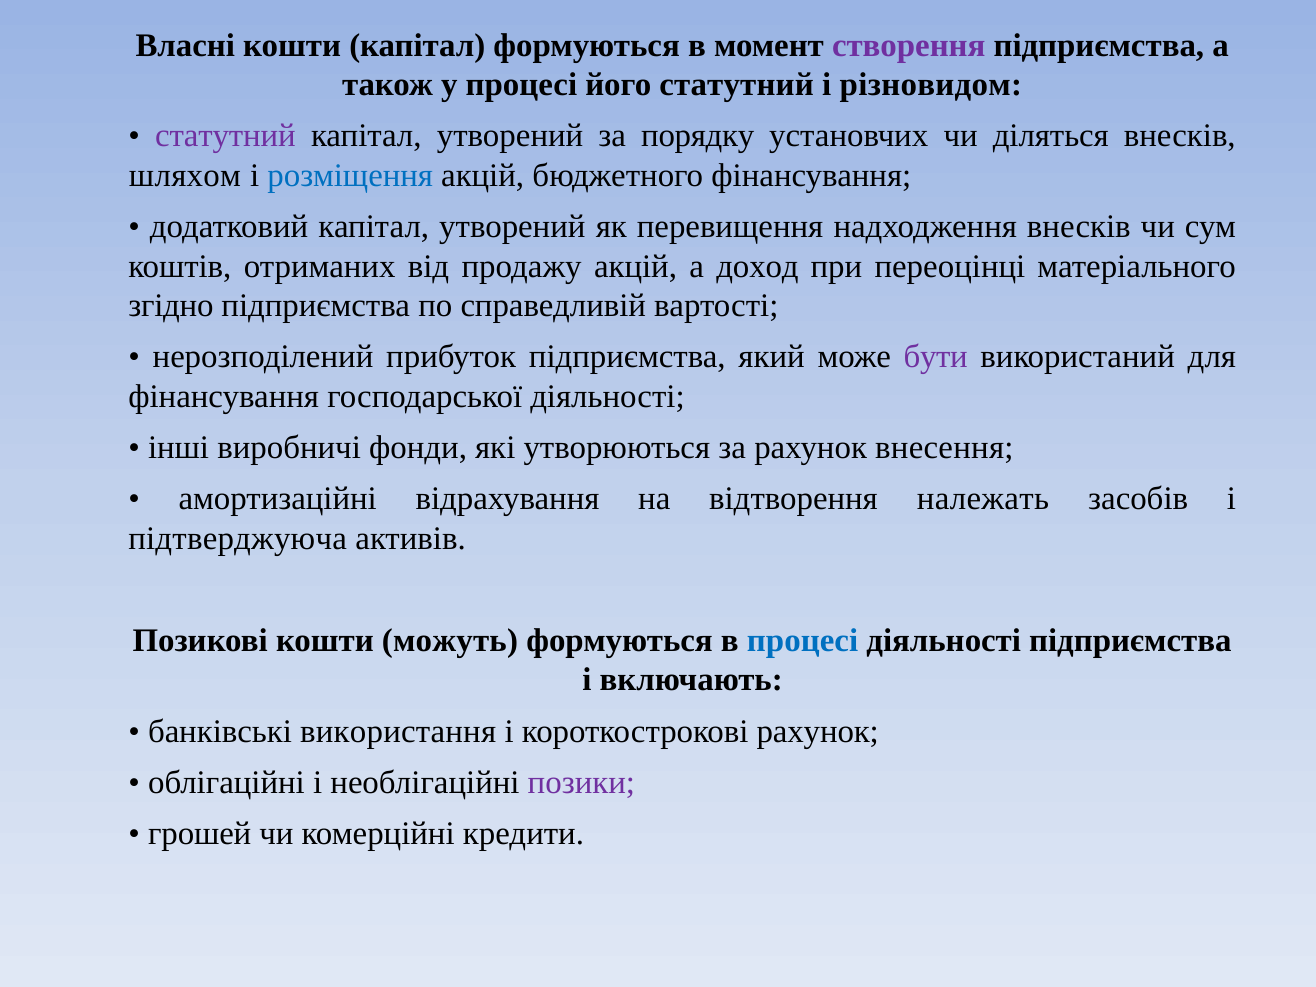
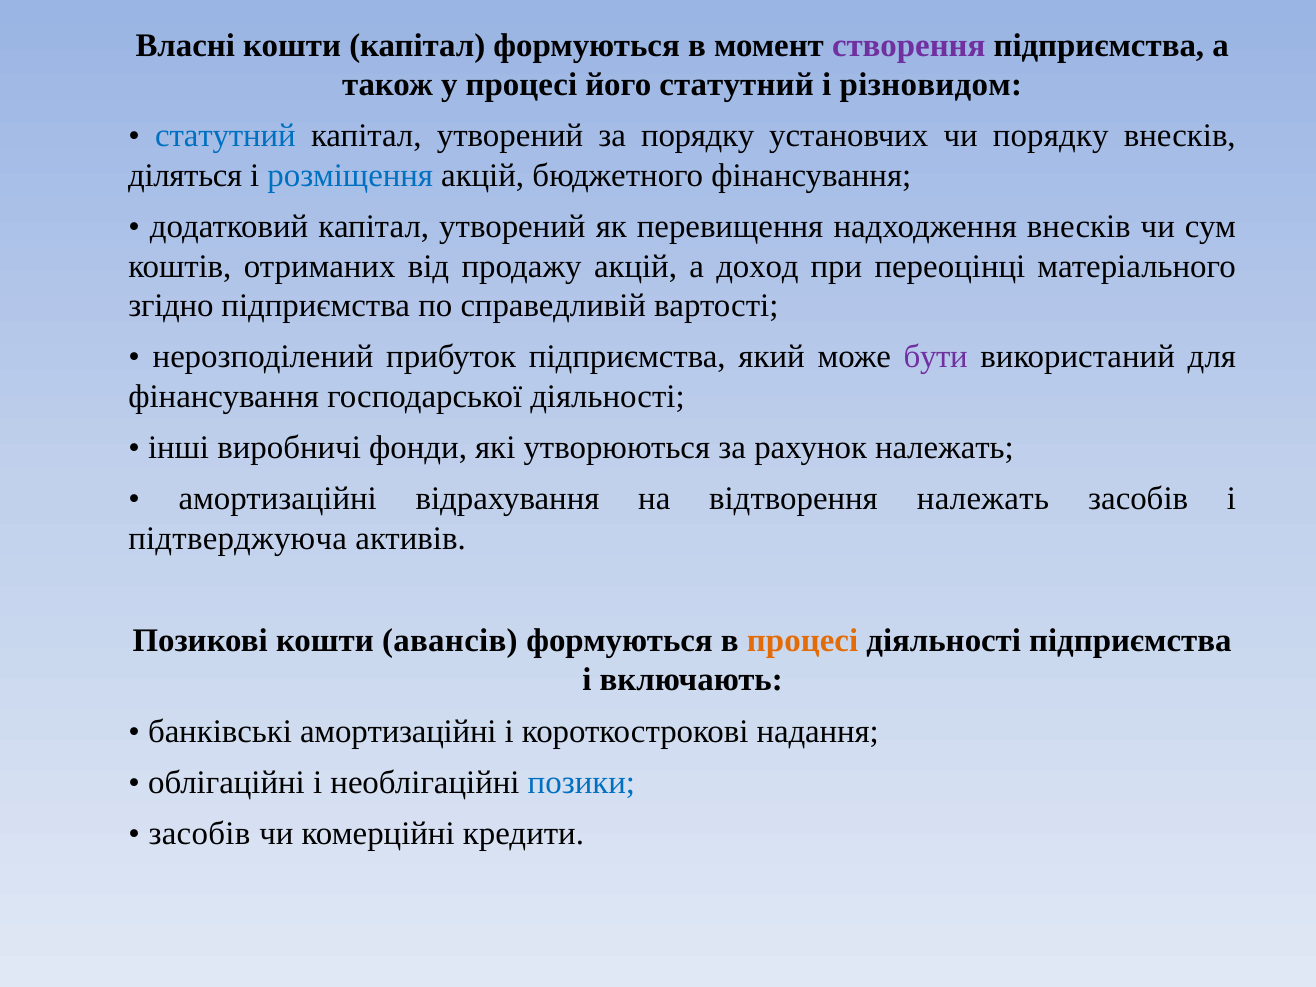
статутний colour: purple -> blue (226, 136)
чи діляться: діляться -> порядку (1051, 136)
шляхом: шляхом -> діляться (185, 176)
рахунок внесення: внесення -> належать (944, 448)
можуть: можуть -> авансів (450, 641)
процесі colour: blue -> orange (803, 641)
банківські використання: використання -> амортизаційні (398, 731)
короткострокові рахунок: рахунок -> надання (818, 731)
позики colour: purple -> blue (581, 782)
грошей: грошей -> засобів (199, 834)
